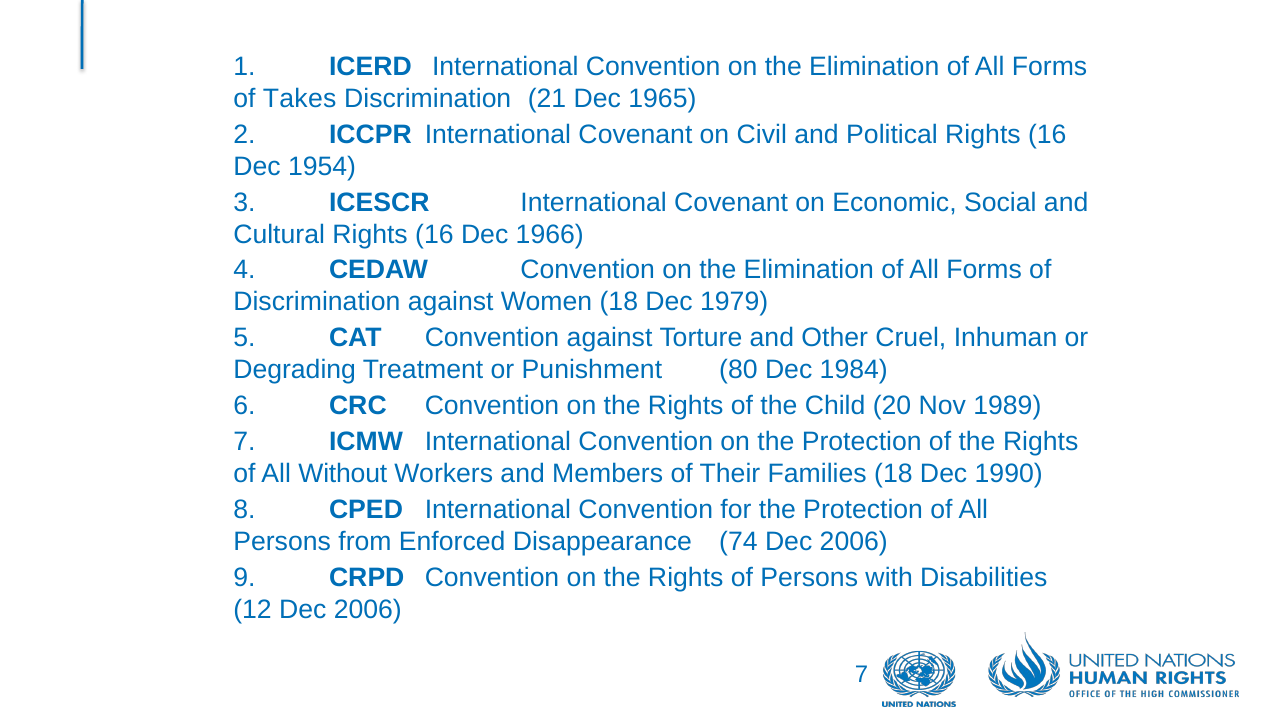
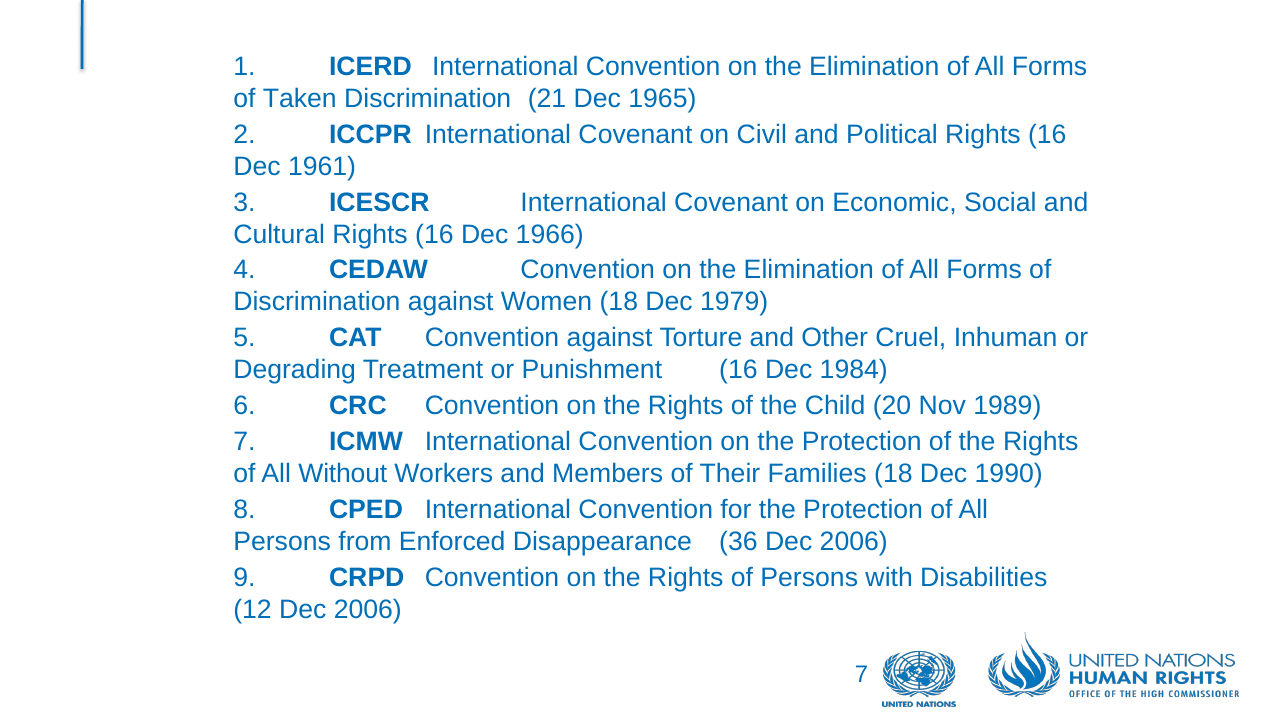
Takes: Takes -> Taken (300, 99)
1954: 1954 -> 1961 (322, 166)
Punishment 80: 80 -> 16 (738, 370)
74: 74 -> 36 (738, 541)
